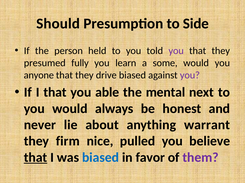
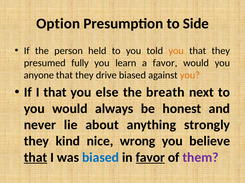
Should: Should -> Option (58, 24)
you colour: purple -> orange (176, 51)
a some: some -> favor (165, 63)
you colour: purple -> orange (190, 75)
able: able -> else (107, 93)
mental: mental -> breath (165, 93)
warrant: warrant -> strongly (207, 125)
firm: firm -> kind (68, 142)
pulled: pulled -> wrong (138, 142)
favor underline: none -> present (150, 158)
